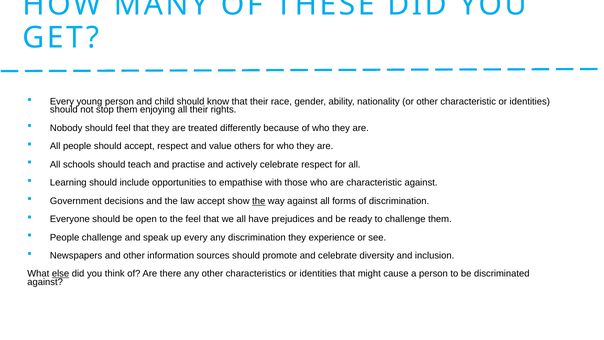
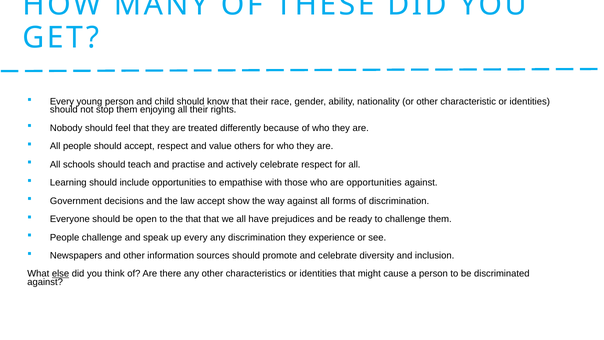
are characteristic: characteristic -> opportunities (374, 183)
the underline: present -> none (259, 201)
the feel: feel -> that (193, 219)
